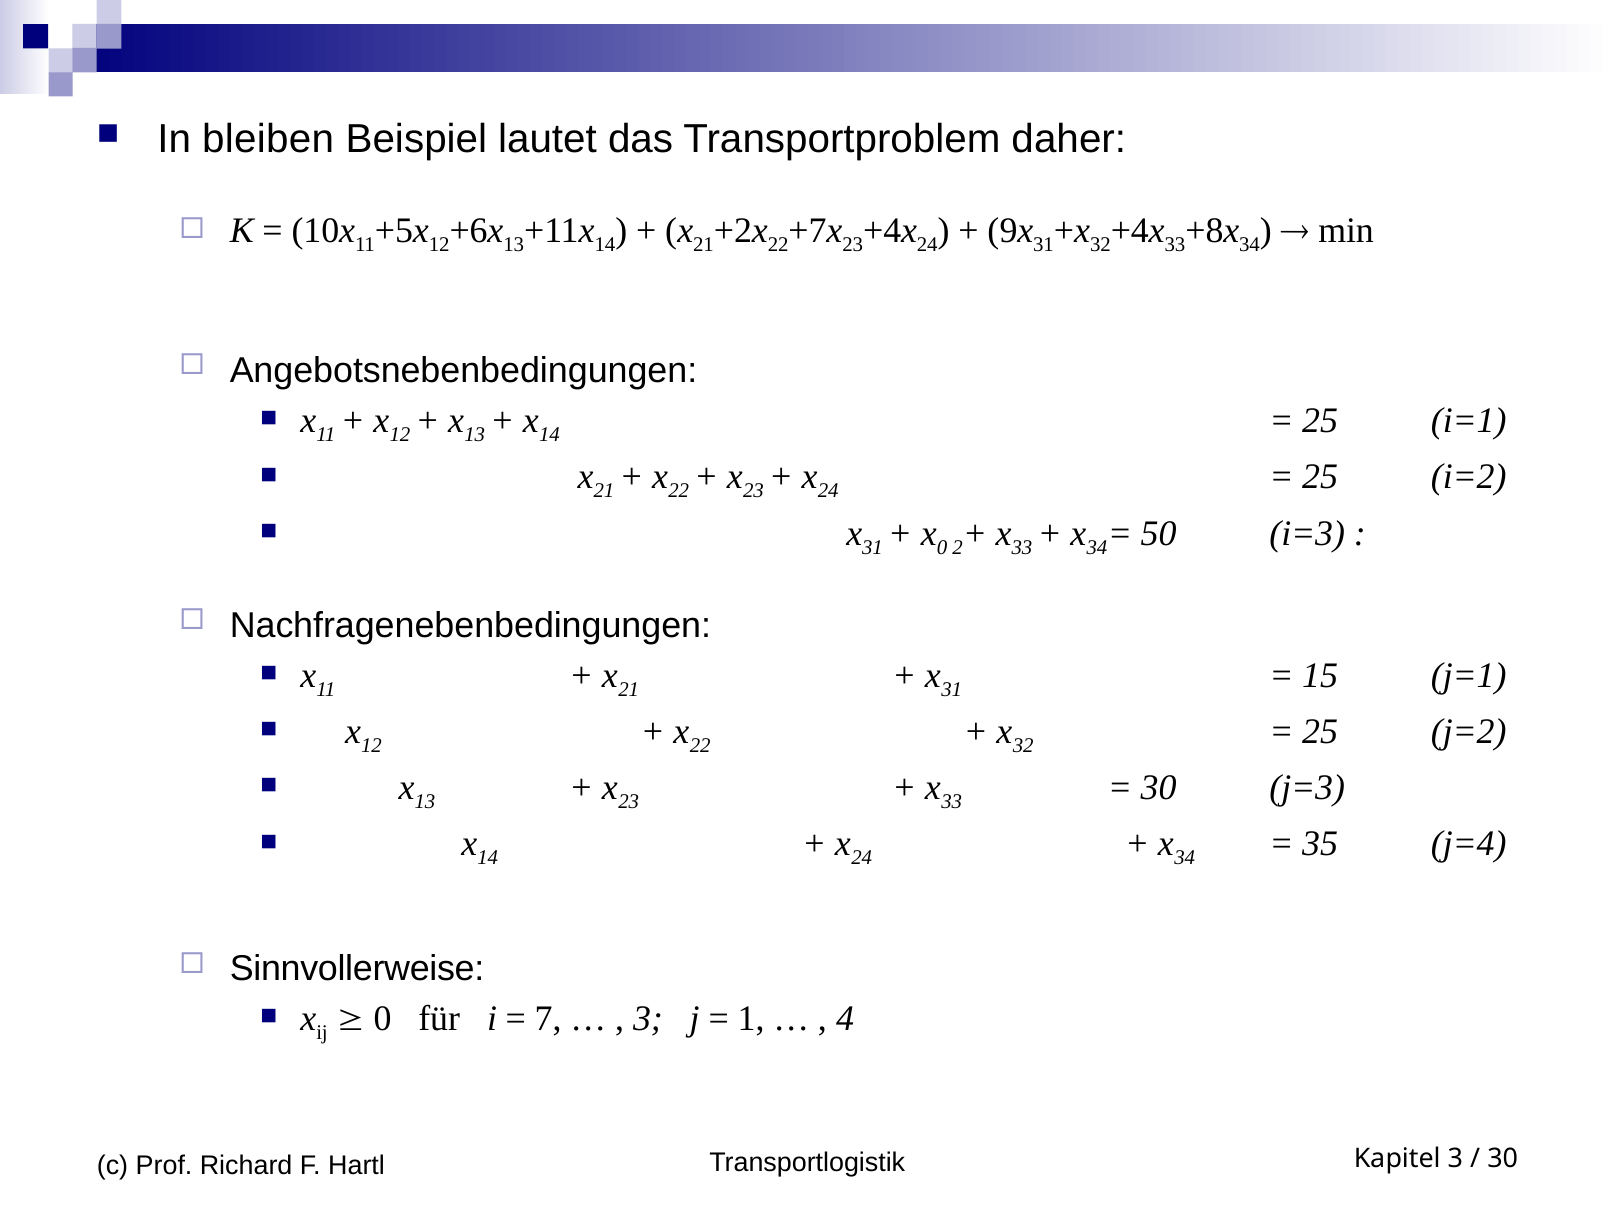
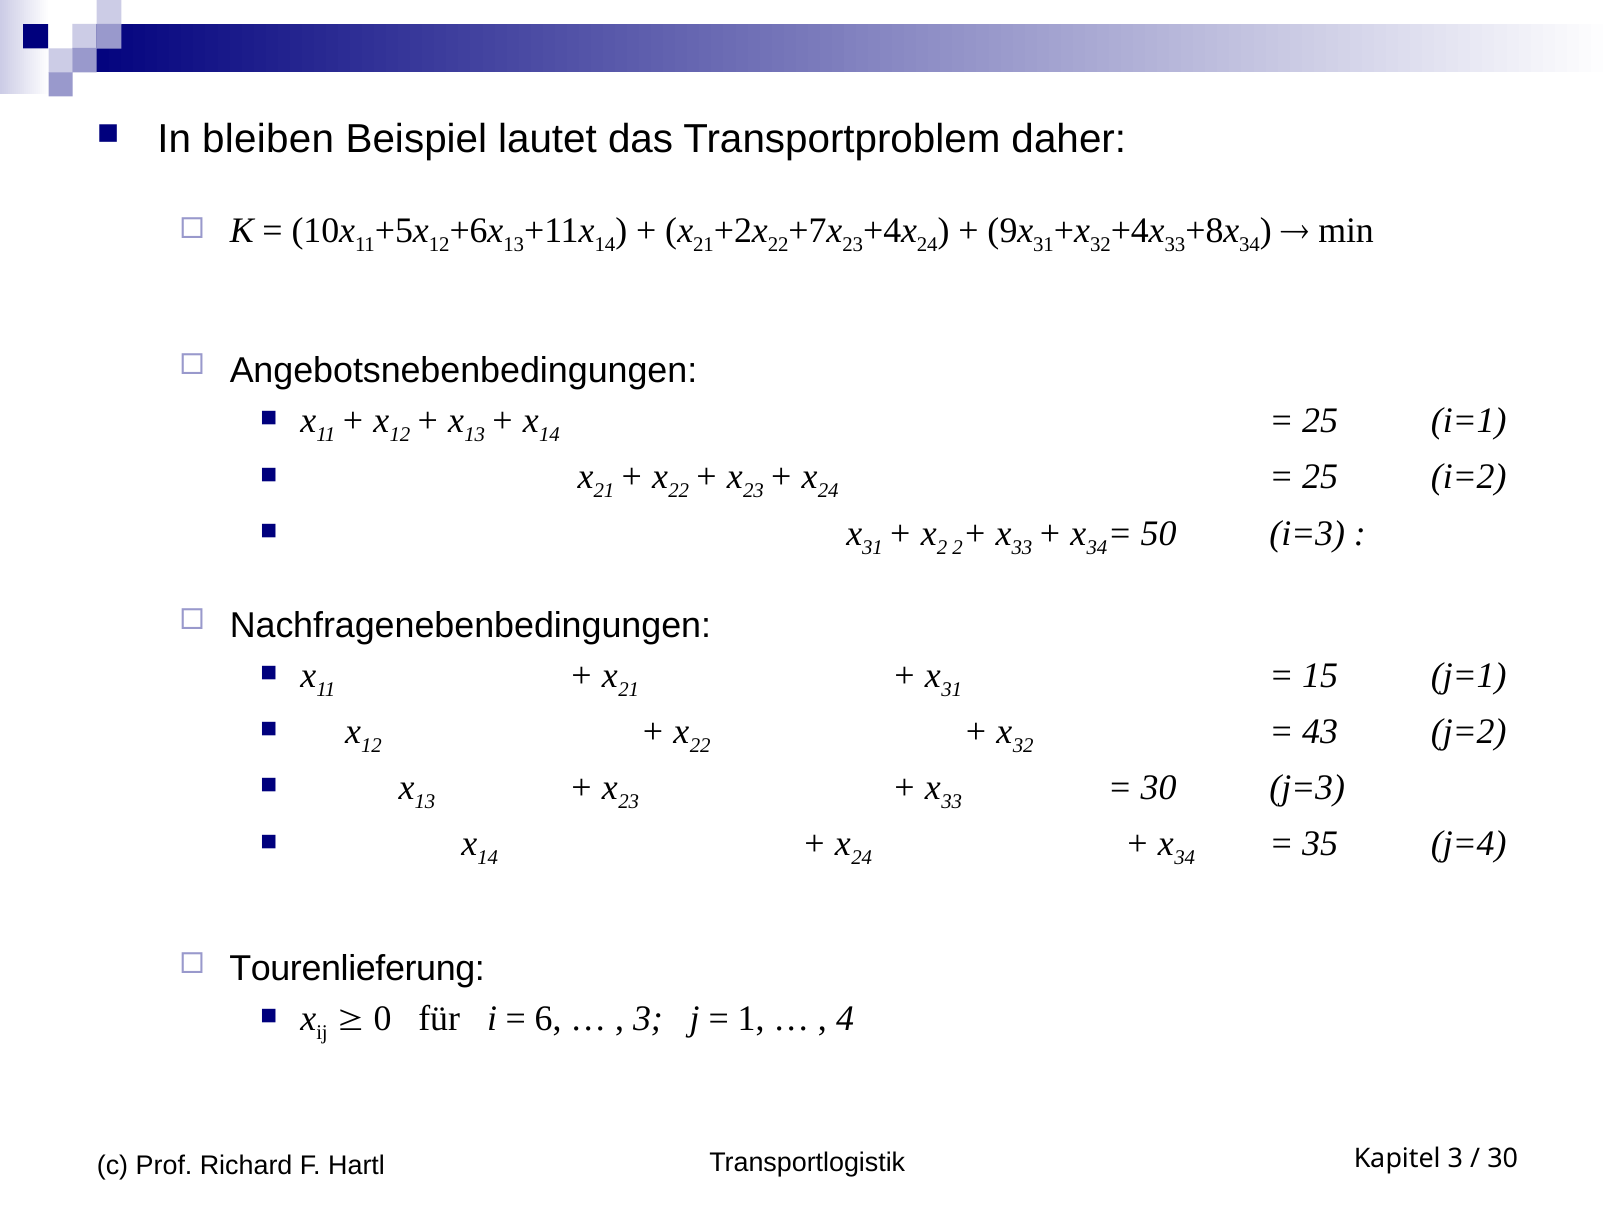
0: 0 -> 2 (942, 547)
25: 25 -> 43 (1320, 731)
Sinnvollerweise: Sinnvollerweise -> Tourenlieferung (357, 968)
7: 7 -> 6 (548, 1018)
